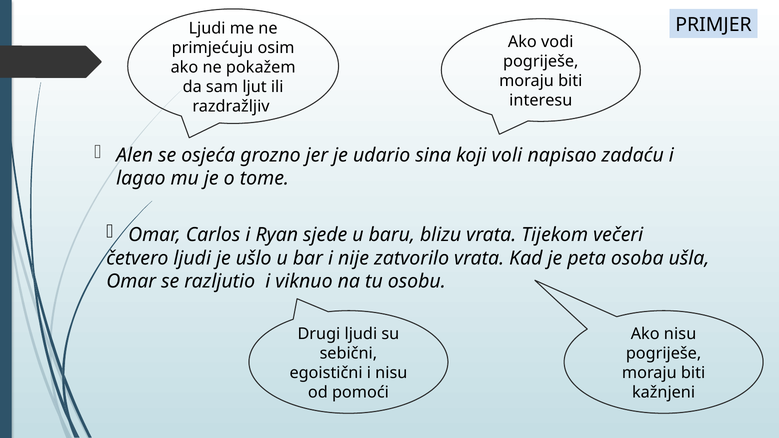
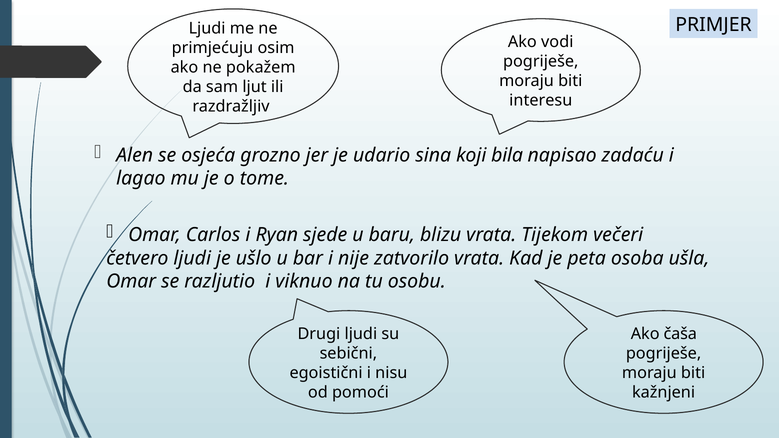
voli: voli -> bila (507, 155)
Ako nisu: nisu -> čaša (680, 334)
